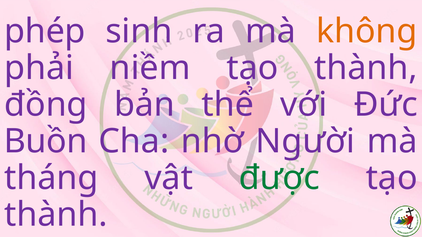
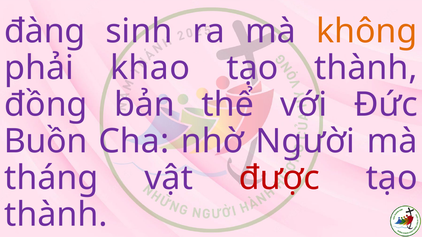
phép: phép -> đàng (45, 31)
niềm: niềm -> khao (150, 68)
được colour: green -> red (279, 178)
